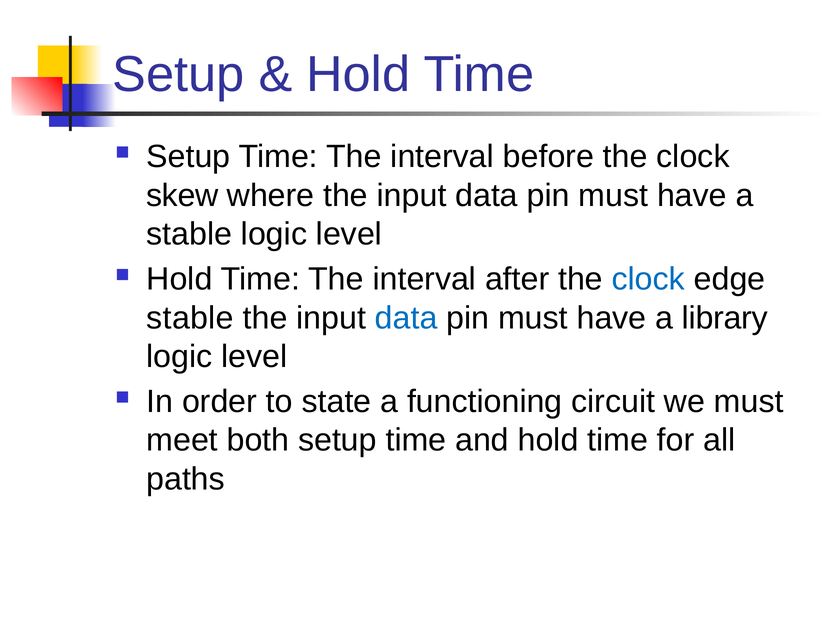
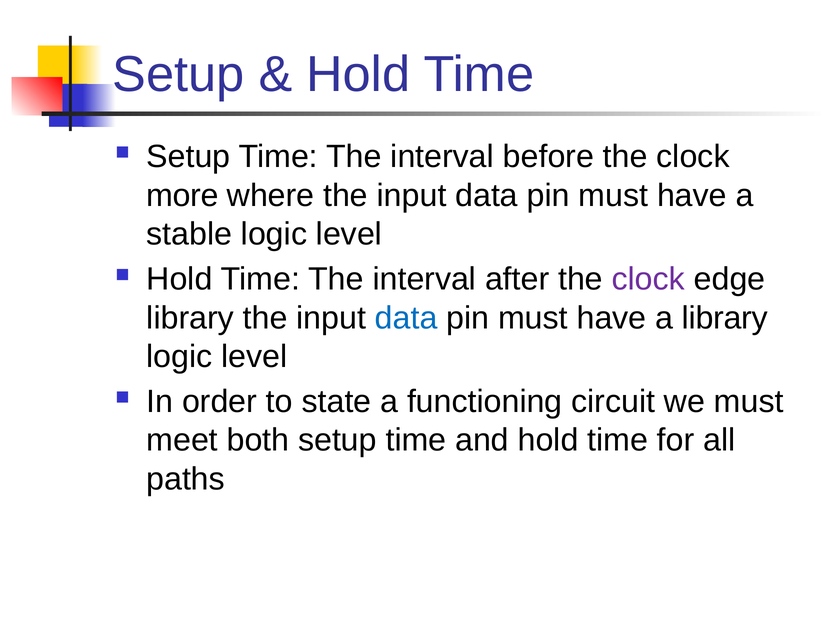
skew: skew -> more (182, 195)
clock colour: blue -> purple (648, 279)
stable: stable -> library (190, 318)
